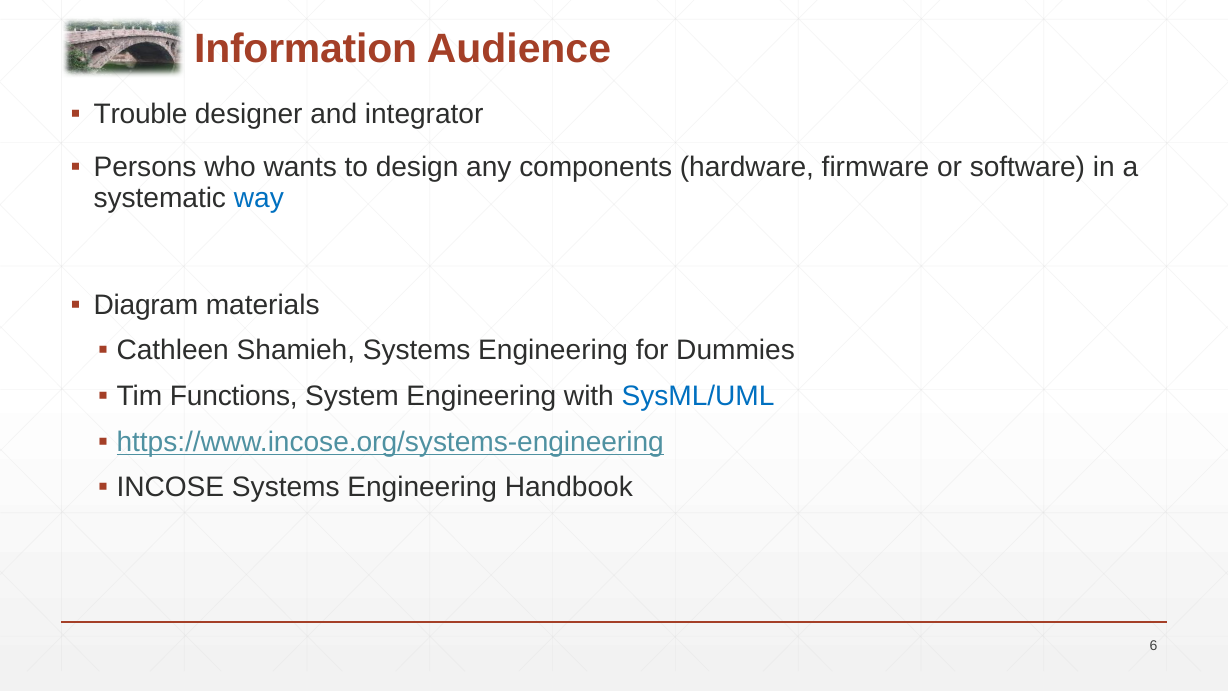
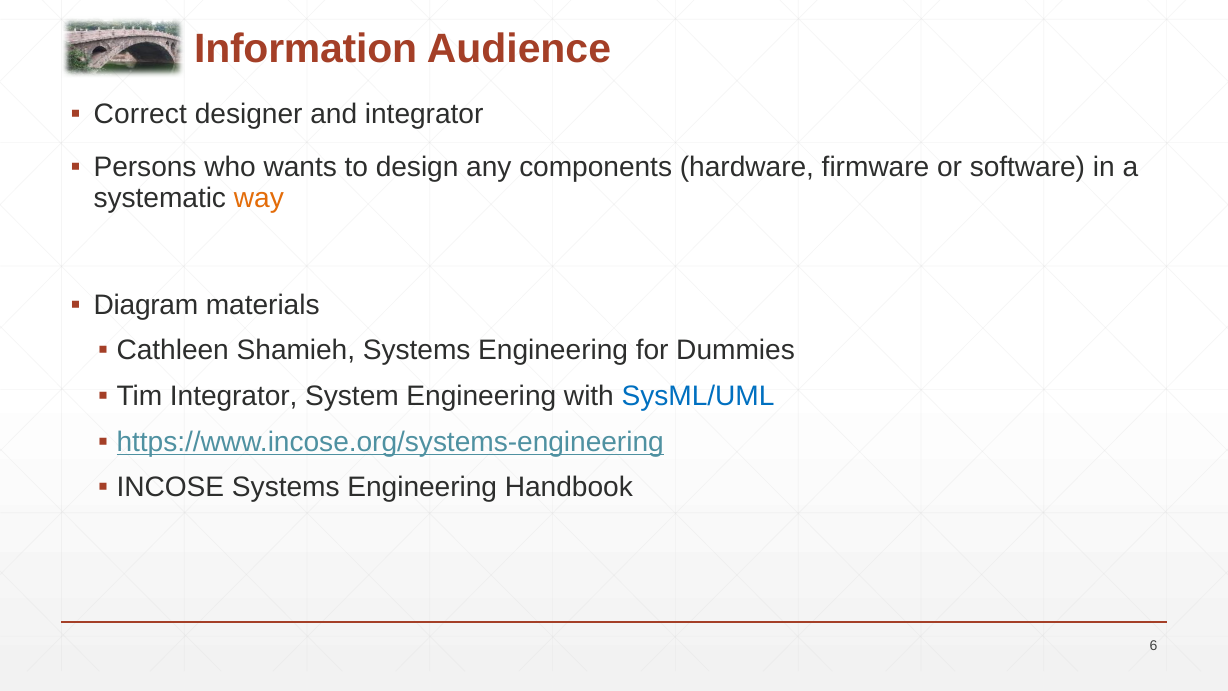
Trouble: Trouble -> Correct (140, 114)
way colour: blue -> orange (259, 198)
Tim Functions: Functions -> Integrator (234, 396)
